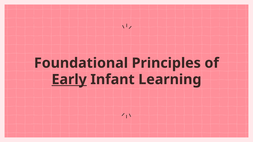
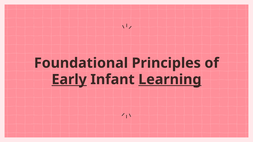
Learning underline: none -> present (170, 80)
